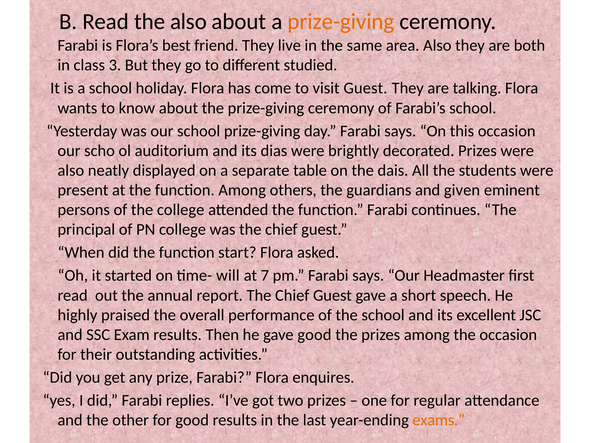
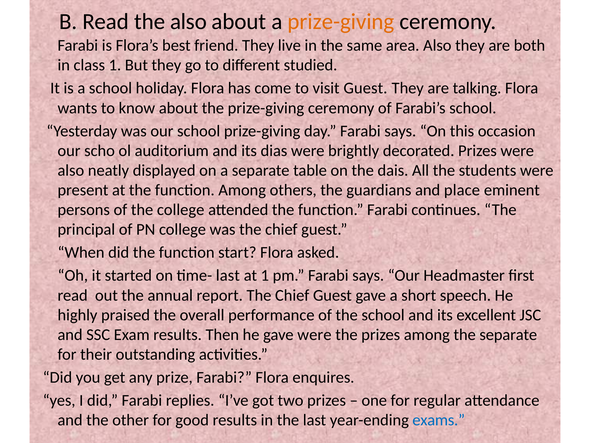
class 3: 3 -> 1 (115, 65)
given: given -> place (462, 190)
time- will: will -> last (228, 275)
at 7: 7 -> 1 (265, 275)
gave good: good -> were (314, 334)
the occasion: occasion -> separate (508, 334)
exams colour: orange -> blue (439, 420)
